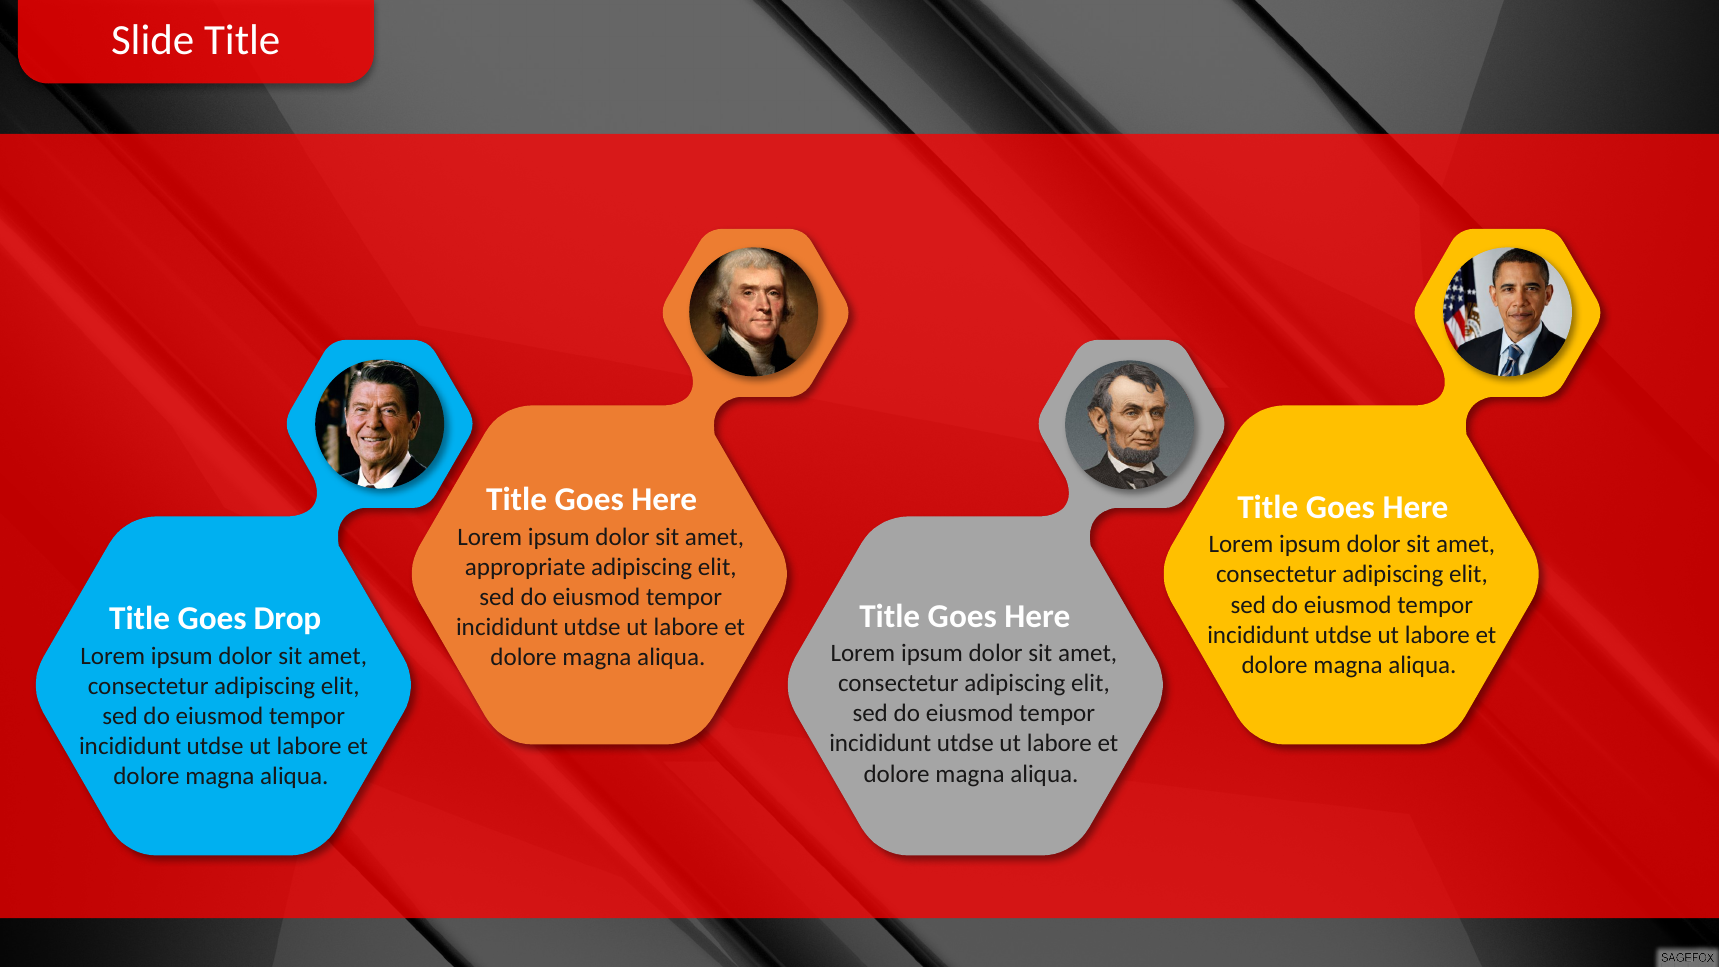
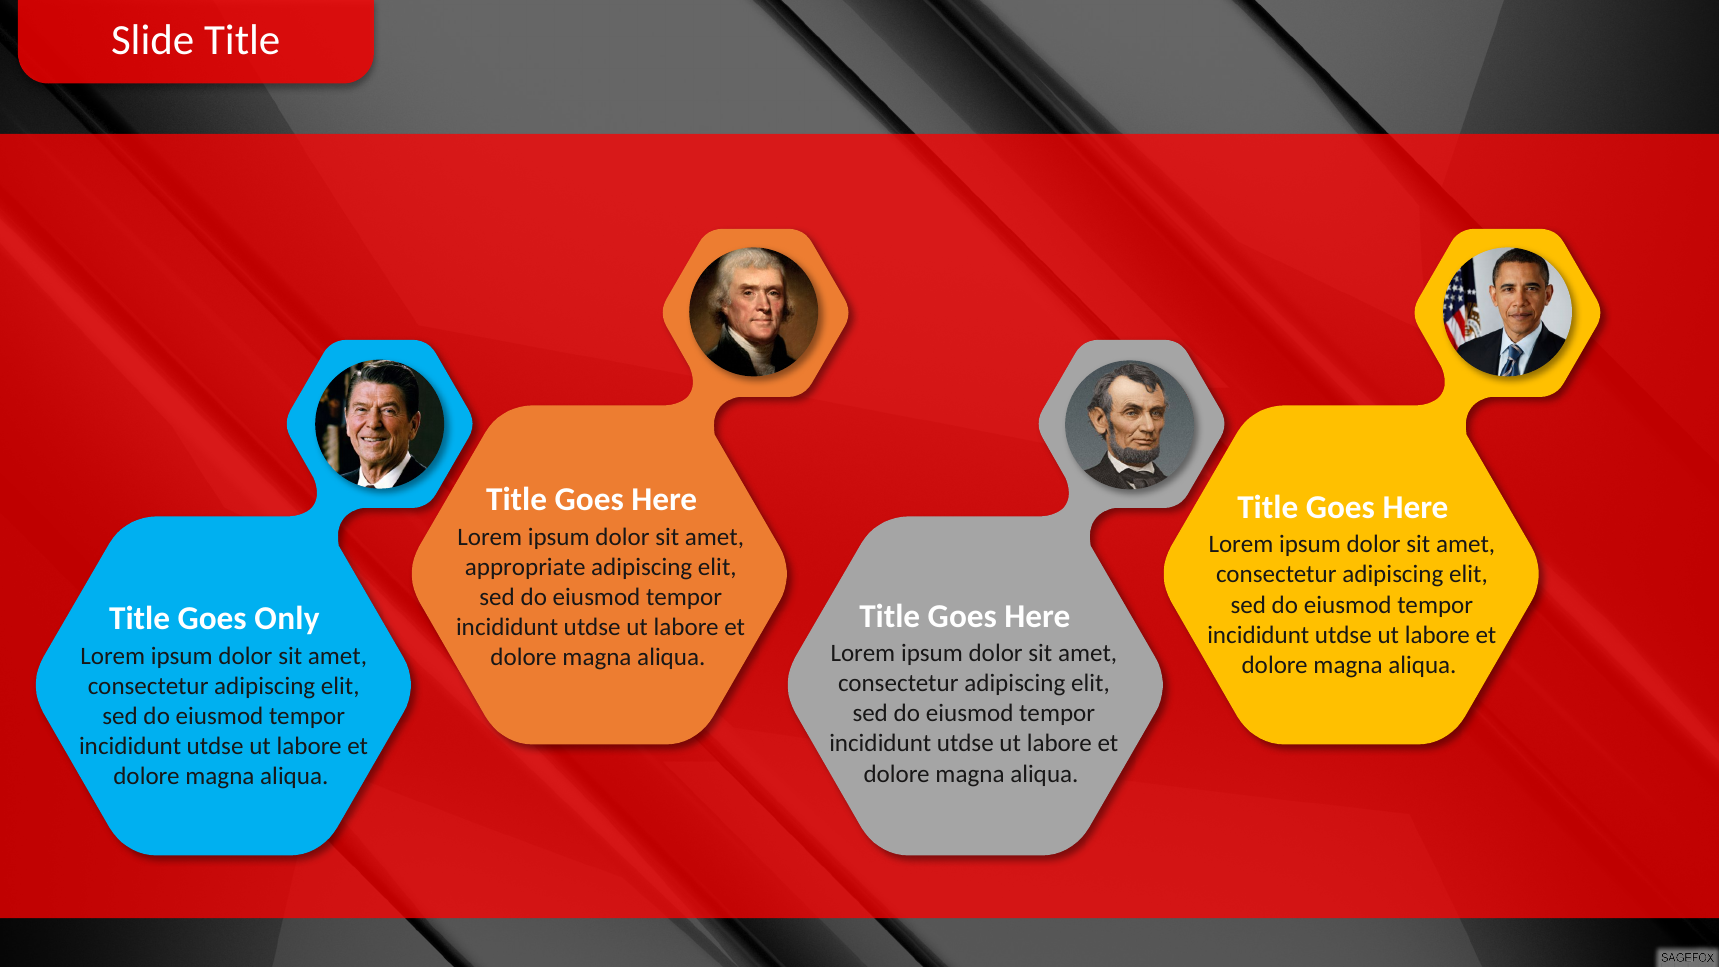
Drop: Drop -> Only (287, 619)
